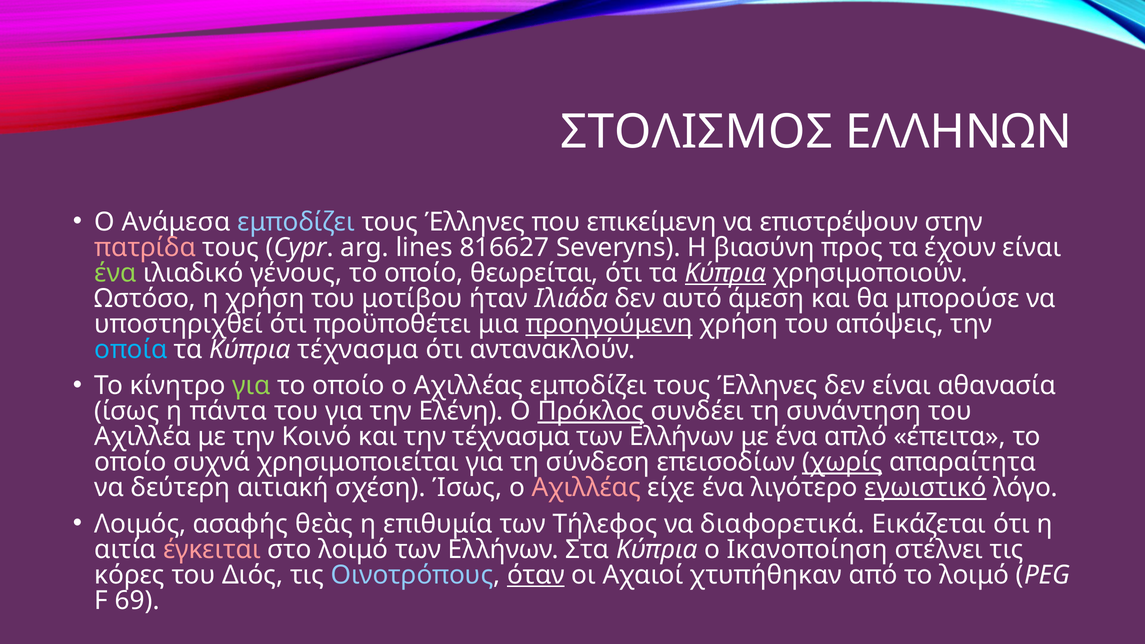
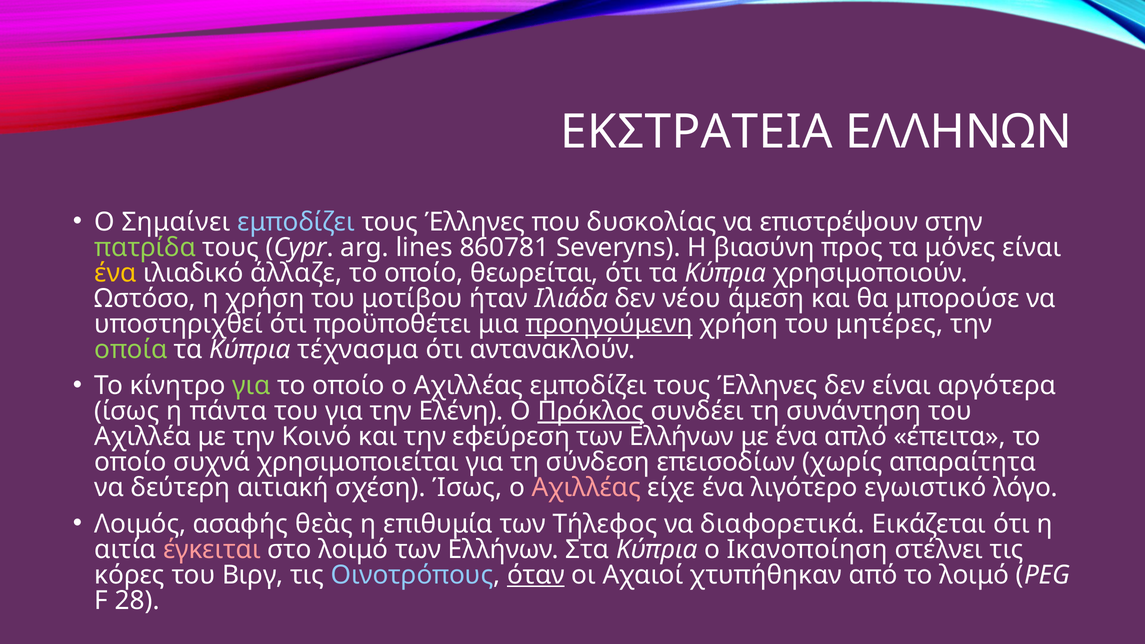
ΣΤΟΛΙΣΜΟΣ: ΣΤΟΛΙΣΜΟΣ -> ΕΚΣΤΡΑΤΕΙΑ (696, 132)
Ανάμεσα: Ανάμεσα -> Σημαίνει (176, 222)
επικείμενη: επικείμενη -> δυσκολίας (652, 222)
πατρίδα colour: pink -> light green (145, 248)
816627: 816627 -> 860781 (504, 248)
έχουν: έχουν -> μόνες (960, 248)
ένα colour: light green -> yellow (115, 273)
γένους: γένους -> άλλαζε (296, 273)
Κύπρια underline: present -> none (726, 273)
αυτό: αυτό -> νέου (692, 299)
απόψεις: απόψεις -> μητέρες (890, 324)
οποία colour: light blue -> light green (131, 350)
αθανασία: αθανασία -> αργότερα (997, 386)
την τέχνασμα: τέχνασμα -> εφεύρεση (511, 437)
χωρίς underline: present -> none (842, 462)
εγωιστικό underline: present -> none (925, 488)
Διός: Διός -> Βιργ (253, 575)
69: 69 -> 28 (137, 600)
